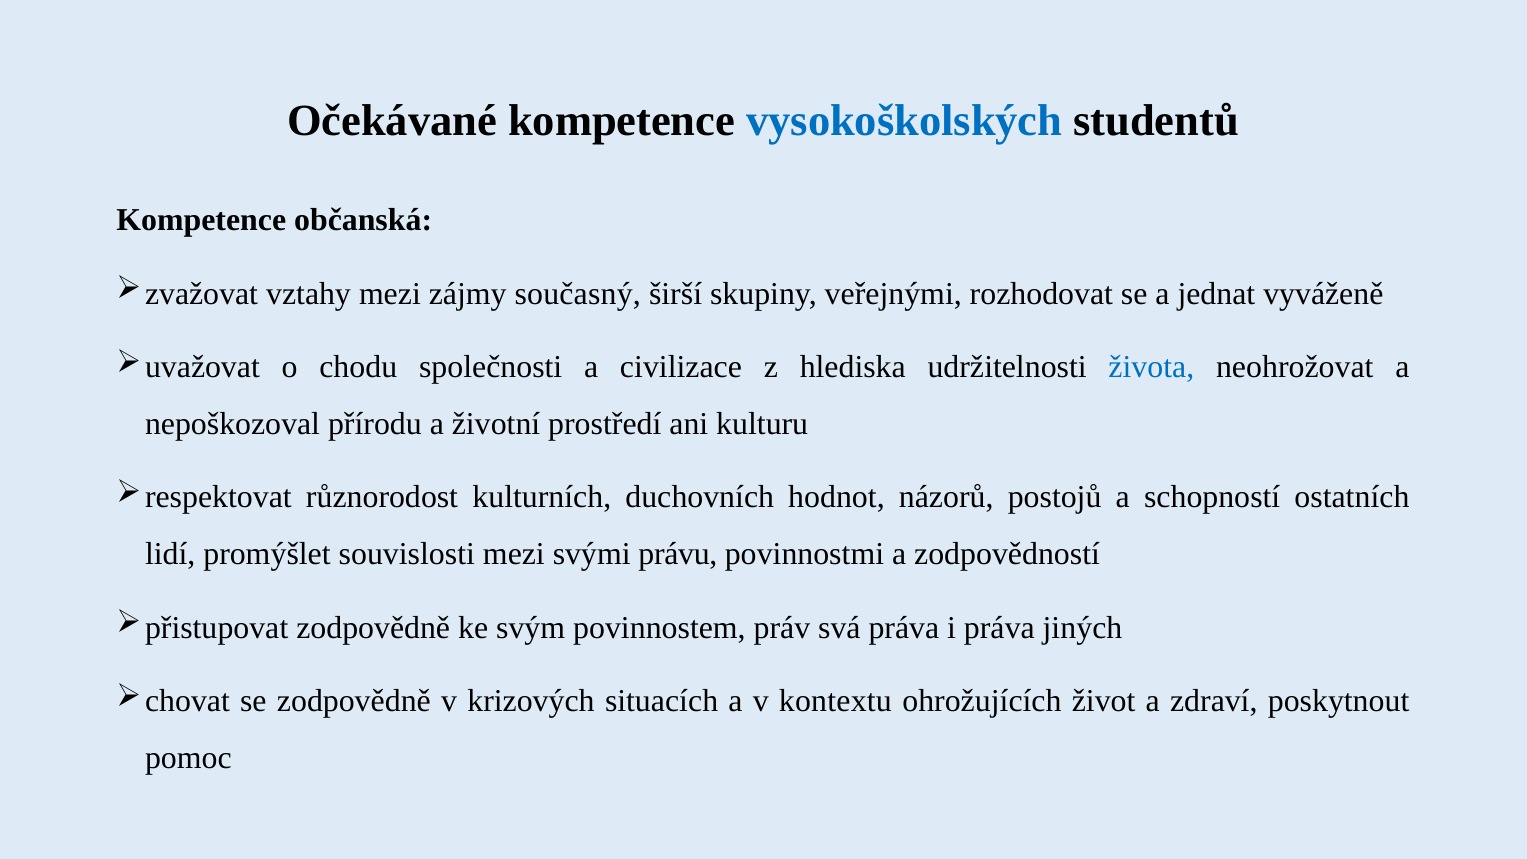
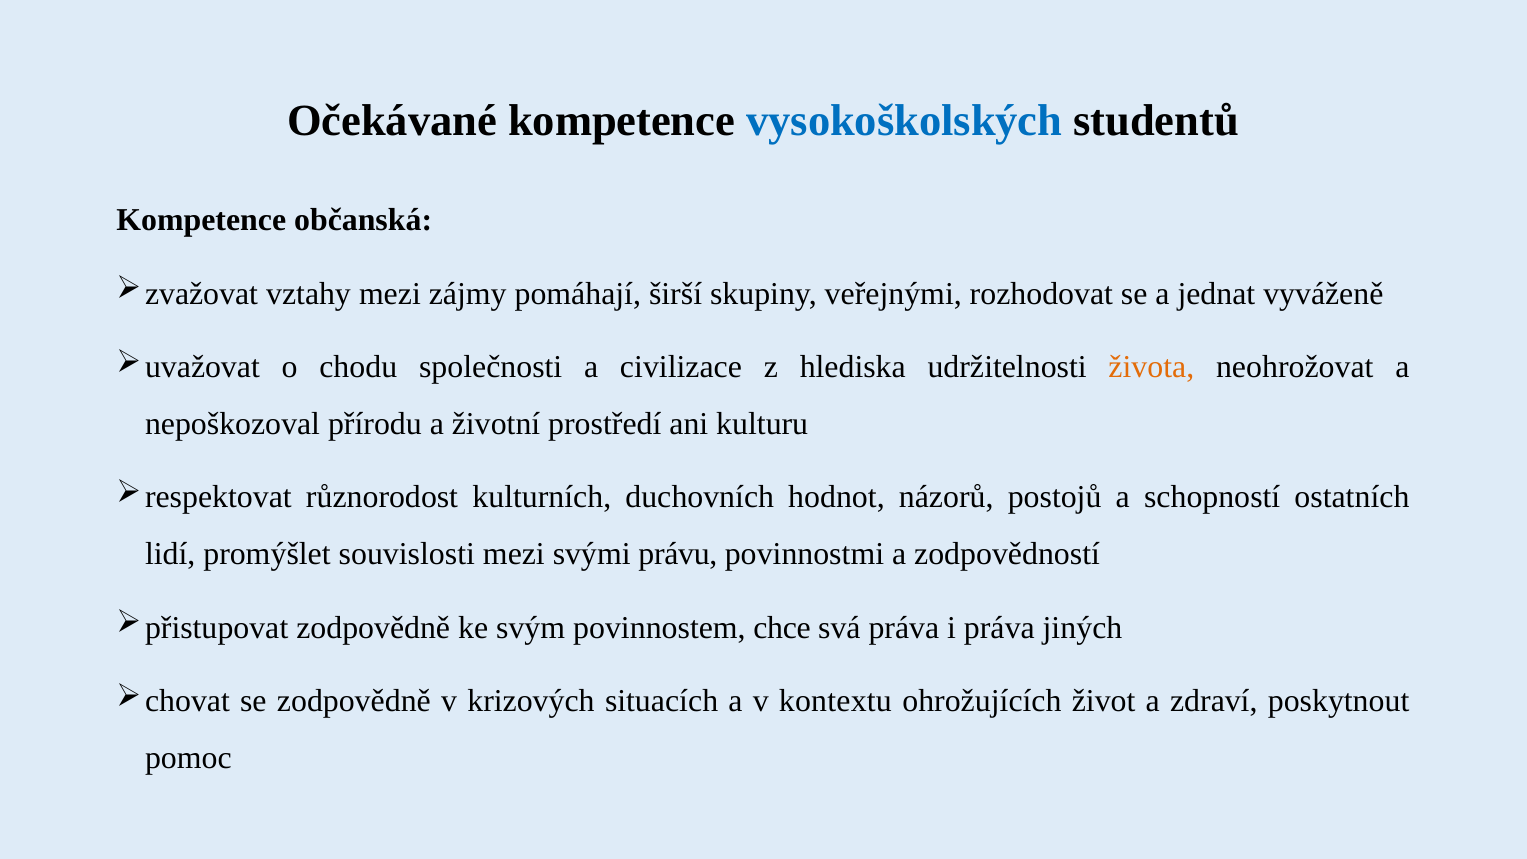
současný: současný -> pomáhají (578, 293)
života colour: blue -> orange (1151, 367)
práv: práv -> chce (782, 628)
